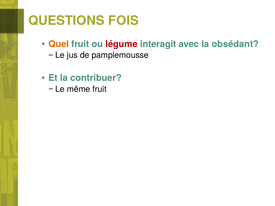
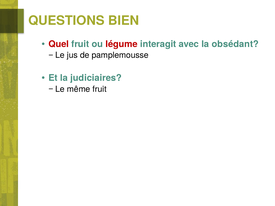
FOIS: FOIS -> BIEN (124, 21)
Quel colour: orange -> red (59, 44)
contribuer: contribuer -> judiciaires (96, 78)
